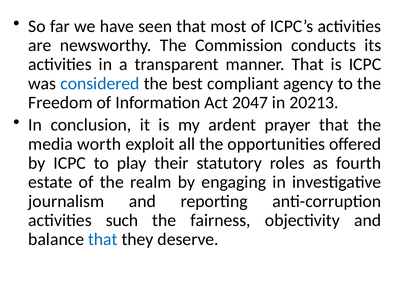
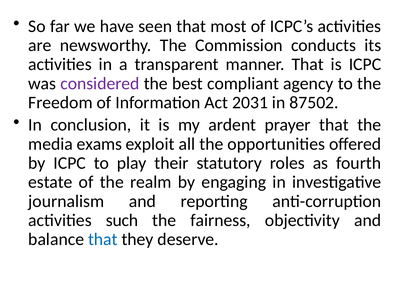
considered colour: blue -> purple (100, 84)
2047: 2047 -> 2031 (250, 103)
20213: 20213 -> 87502 (314, 103)
worth: worth -> exams (99, 144)
